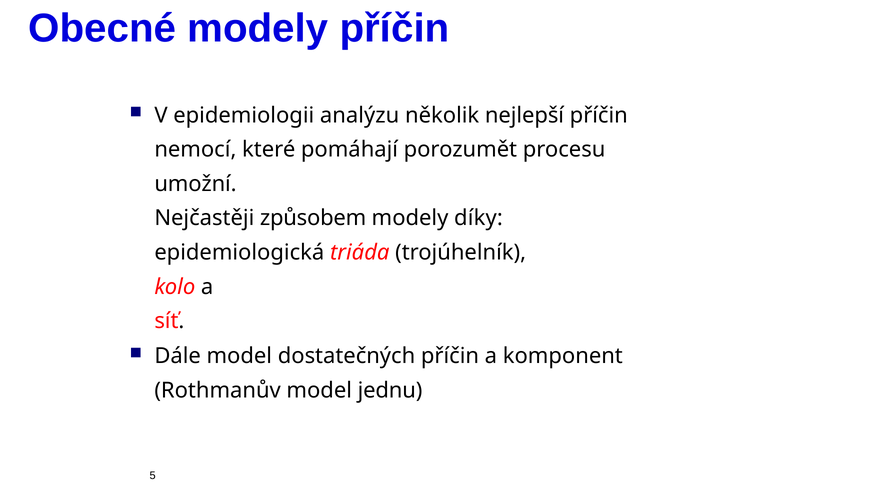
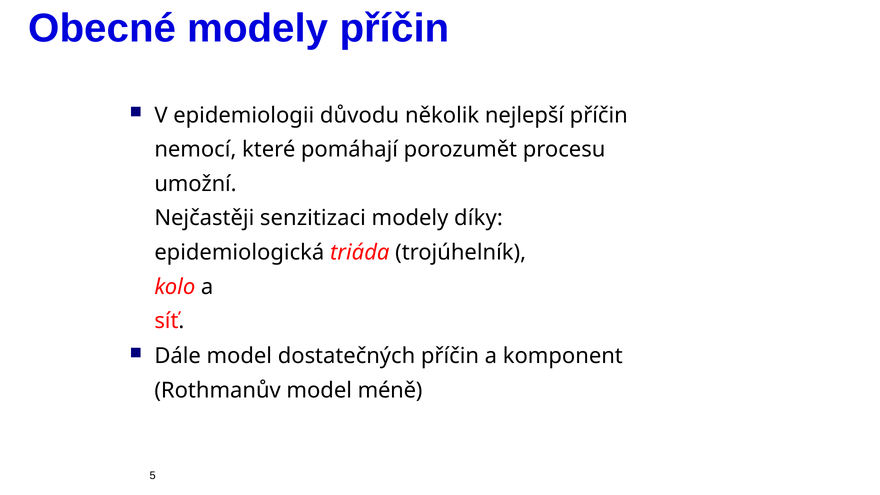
analýzu: analýzu -> důvodu (360, 115)
způsobem: způsobem -> senzitizaci (313, 218)
jednu: jednu -> méně (390, 391)
